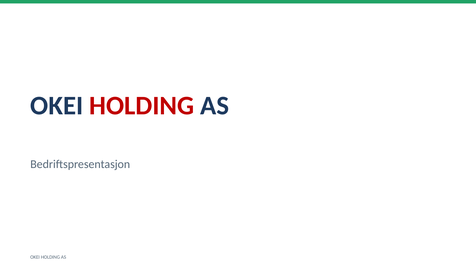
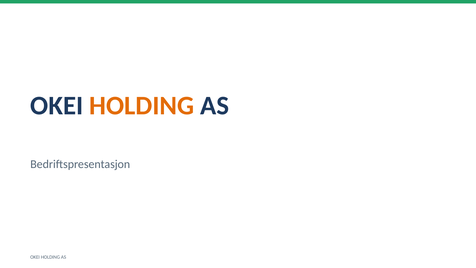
HOLDING colour: red -> orange (142, 106)
